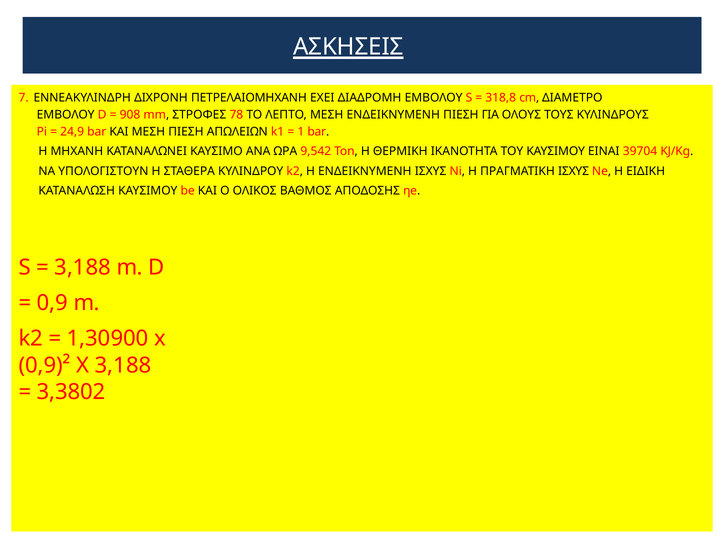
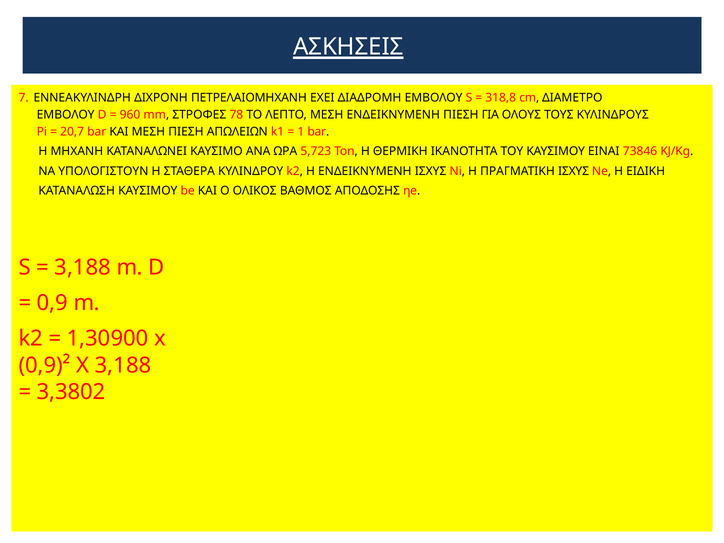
908: 908 -> 960 (130, 115)
24,9: 24,9 -> 20,7 (72, 132)
9,542: 9,542 -> 5,723 (316, 151)
39704: 39704 -> 73846 (640, 151)
